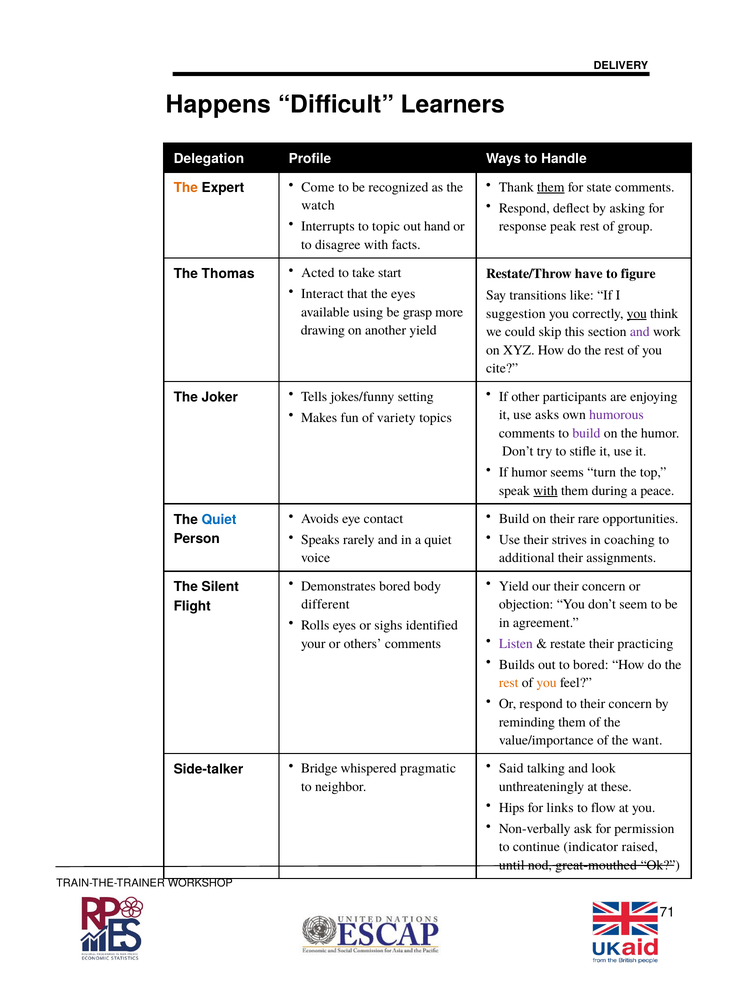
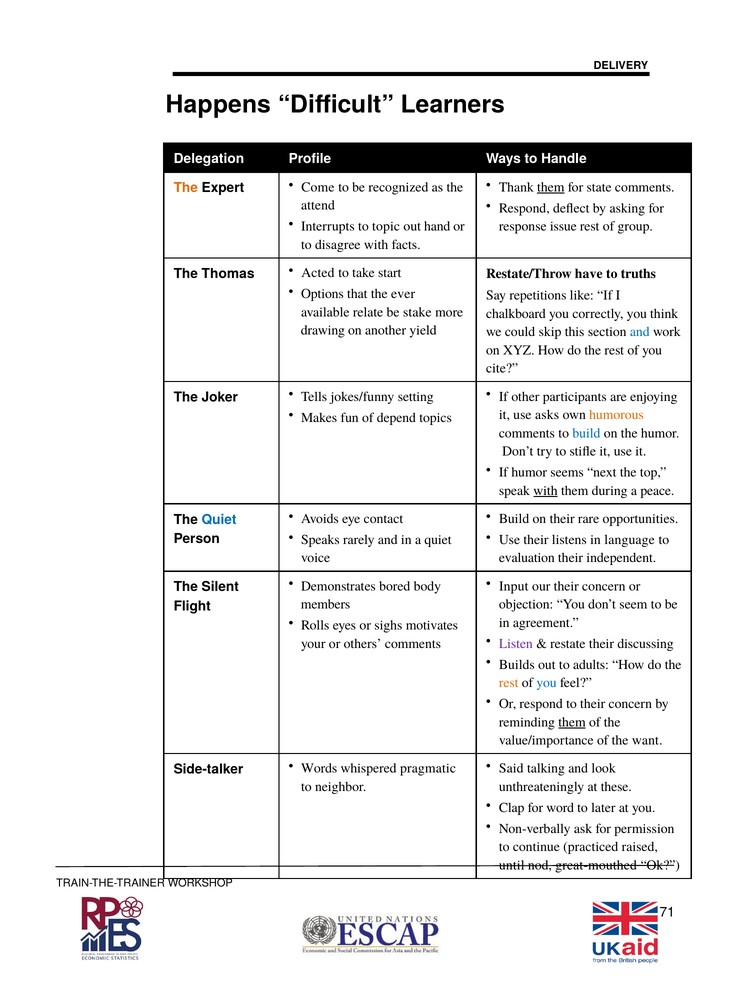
watch: watch -> attend (318, 206)
peak: peak -> issue (563, 227)
figure: figure -> truths (638, 274)
Interact: Interact -> Options (322, 294)
the eyes: eyes -> ever (403, 294)
transitions: transitions -> repetitions (538, 296)
using: using -> relate (368, 312)
grasp: grasp -> stake (417, 312)
suggestion: suggestion -> chalkboard (516, 314)
you underline: present -> none (637, 314)
and colour: purple -> blue (640, 332)
humorous colour: purple -> orange (616, 415)
variety: variety -> depend (396, 418)
build colour: purple -> blue (586, 433)
turn: turn -> next (602, 473)
strives: strives -> listens (569, 540)
coaching: coaching -> language (630, 540)
additional: additional -> evaluation (527, 558)
assignments: assignments -> independent (621, 558)
Yield: Yield -> Input (514, 586)
different: different -> members (326, 605)
identified: identified -> motivates (432, 626)
practicing: practicing -> discussing (646, 644)
to bored: bored -> adults (591, 665)
you colour: orange -> blue (547, 683)
them underline: none -> present (572, 723)
Bridge: Bridge -> Words (319, 769)
Hips: Hips -> Clap (512, 808)
links: links -> word (560, 808)
flow: flow -> later (603, 808)
indicator: indicator -> practiced (591, 848)
